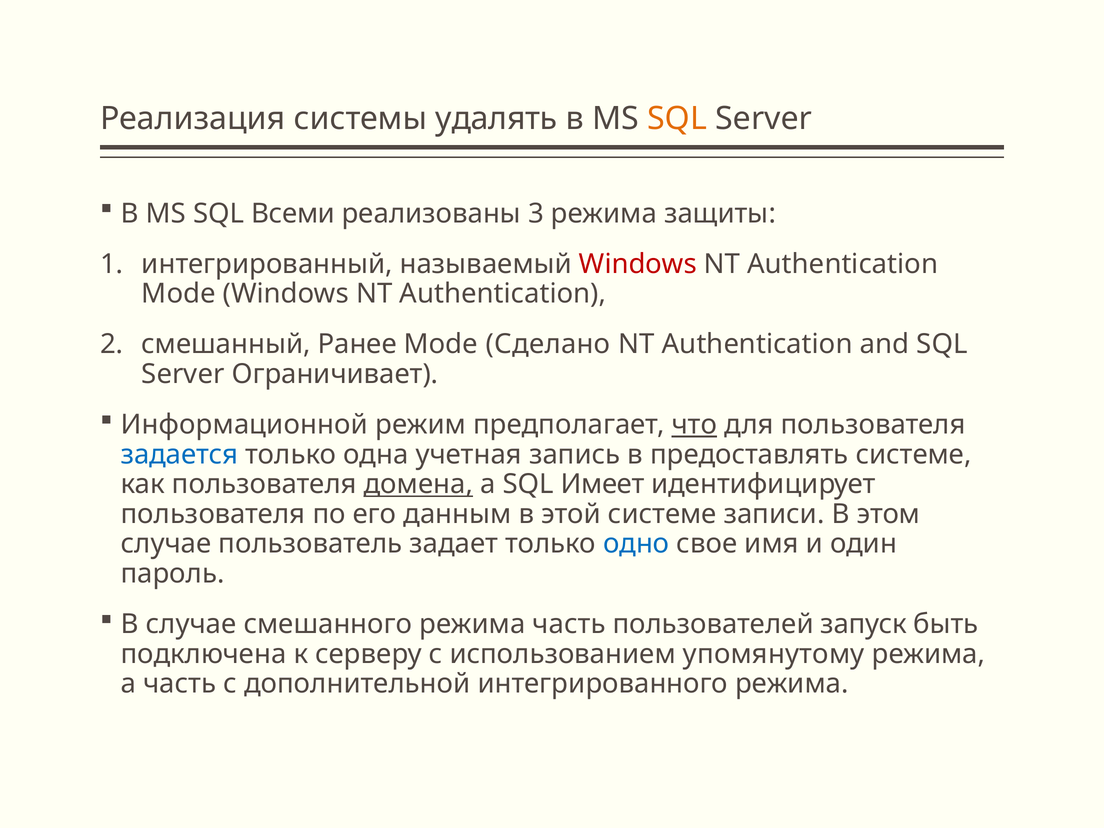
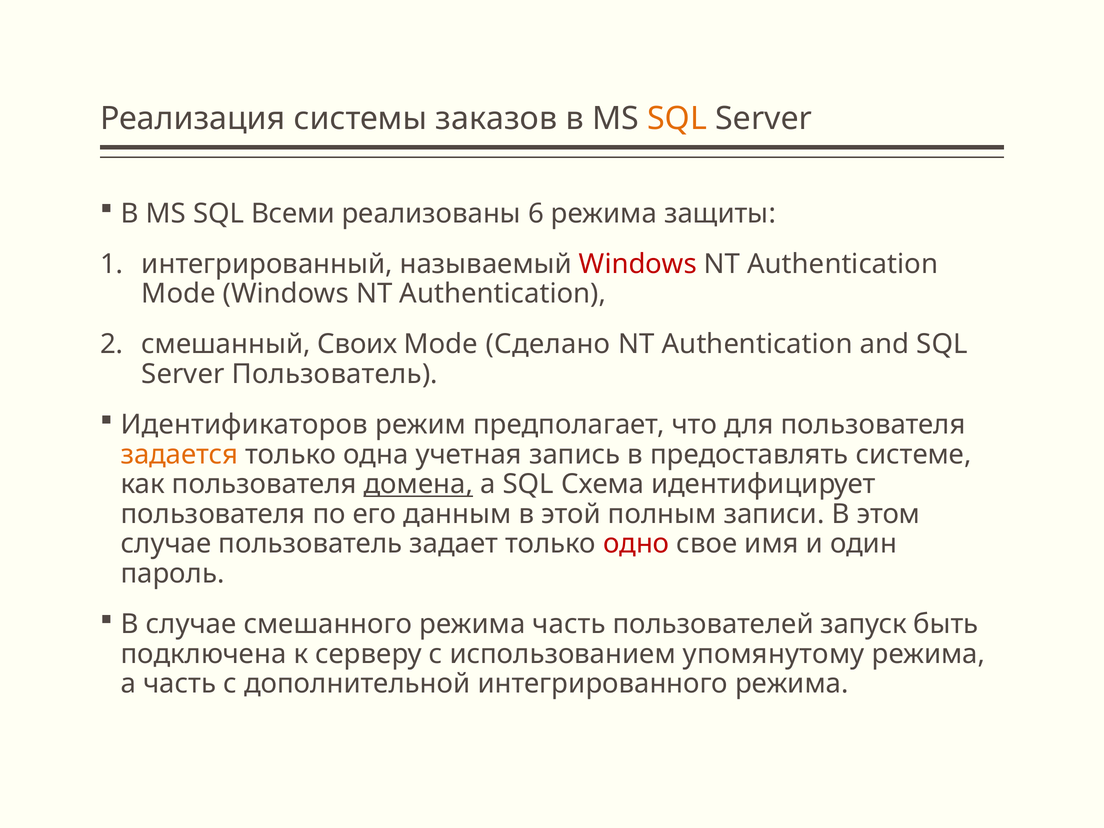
удалять: удалять -> заказов (496, 119)
3: 3 -> 6 (536, 213)
Ранее: Ранее -> Своих (357, 344)
Server Ограничивает: Ограничивает -> Пользователь (335, 374)
Информационной: Информационной -> Идентификаторов (244, 425)
что underline: present -> none (694, 425)
задается colour: blue -> orange (180, 454)
Имеет: Имеет -> Схема (603, 484)
этой системе: системе -> полным (662, 514)
одно colour: blue -> red (636, 544)
